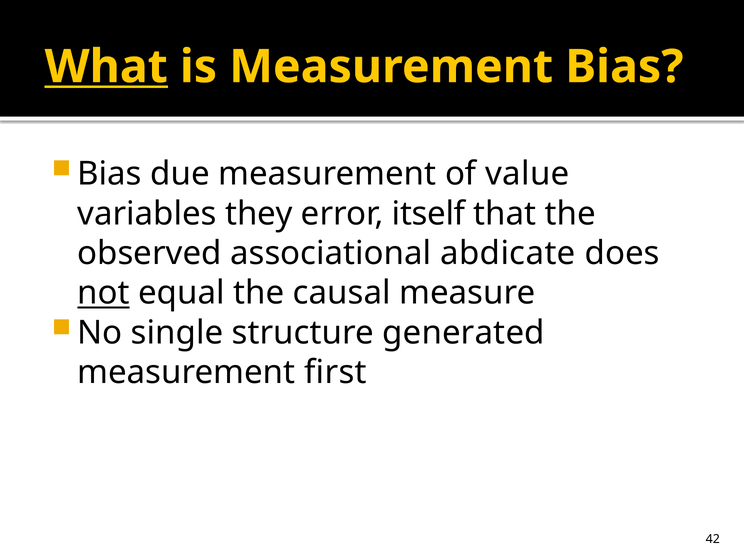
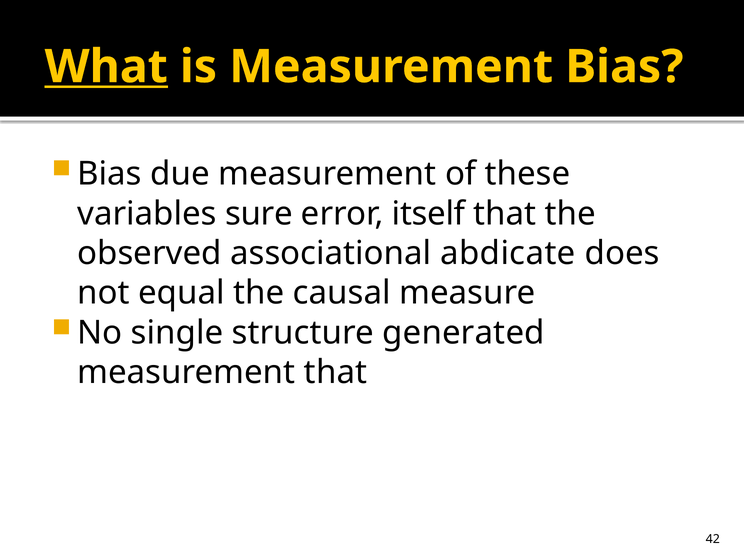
value: value -> these (528, 174)
they: they -> sure (259, 214)
not underline: present -> none (103, 293)
measurement first: first -> that (336, 372)
